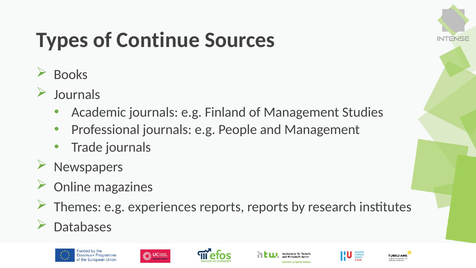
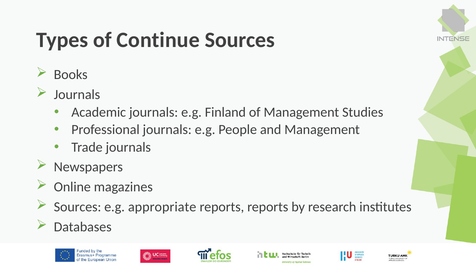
Themes: Themes -> Sources (78, 207)
experiences: experiences -> appropriate (162, 207)
